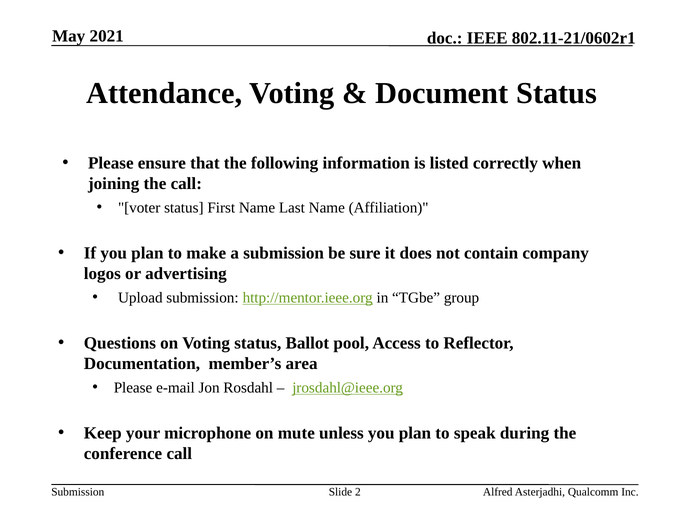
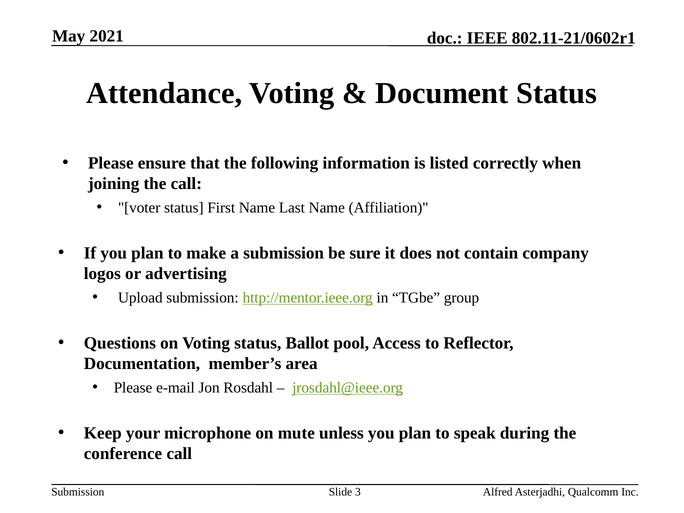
2: 2 -> 3 (358, 492)
